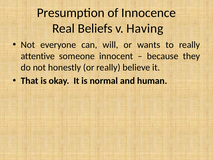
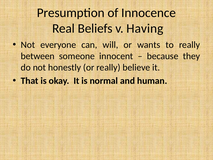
attentive: attentive -> between (38, 56)
